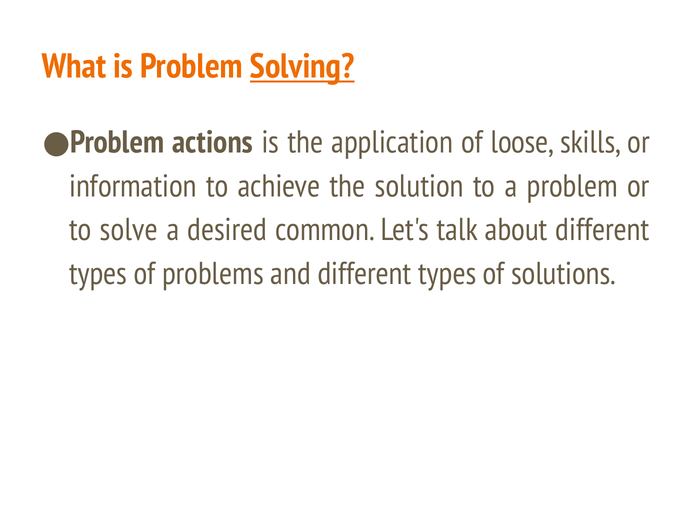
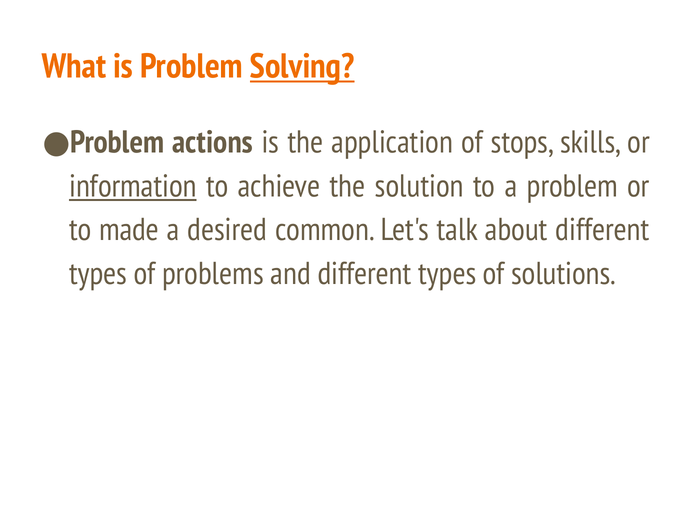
loose: loose -> stops (522, 143)
information underline: none -> present (133, 186)
solve: solve -> made (129, 230)
